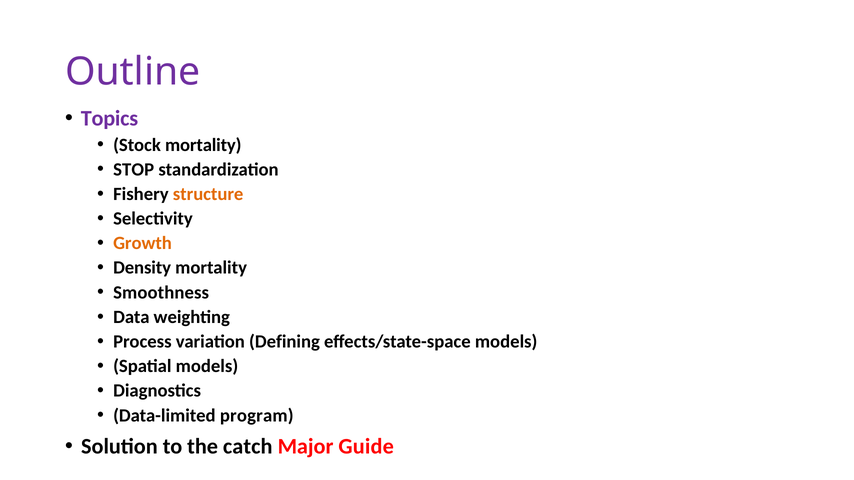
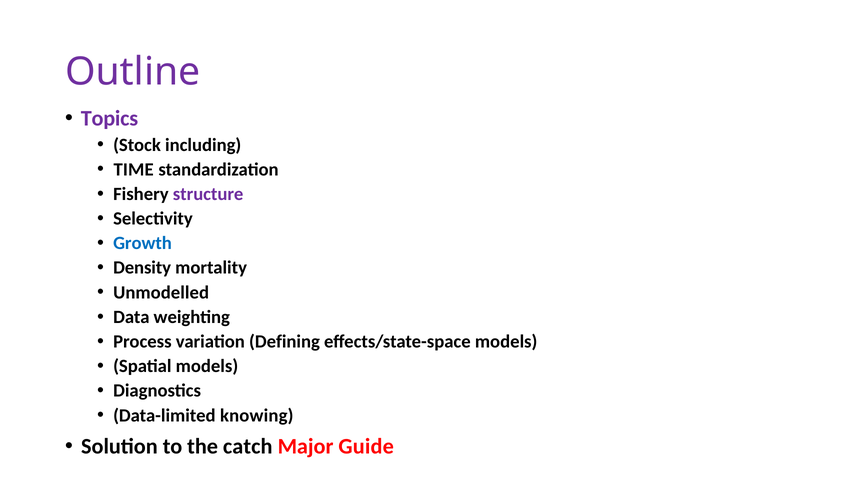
Stock mortality: mortality -> including (203, 145)
STOP: STOP -> TIME (134, 170)
structure colour: orange -> purple (208, 194)
Growth colour: orange -> blue (143, 243)
Smoothness: Smoothness -> Unmodelled (161, 293)
program: program -> knowing (257, 416)
